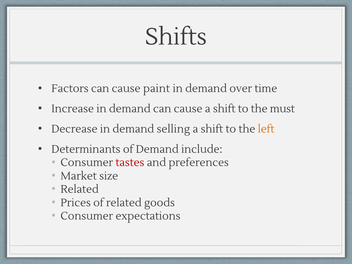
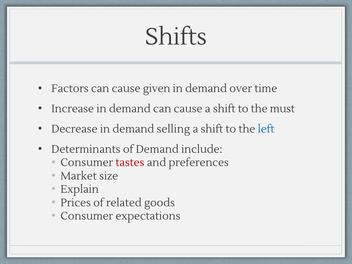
paint: paint -> given (157, 89)
left colour: orange -> blue (266, 129)
Related: Related -> Explain (80, 189)
